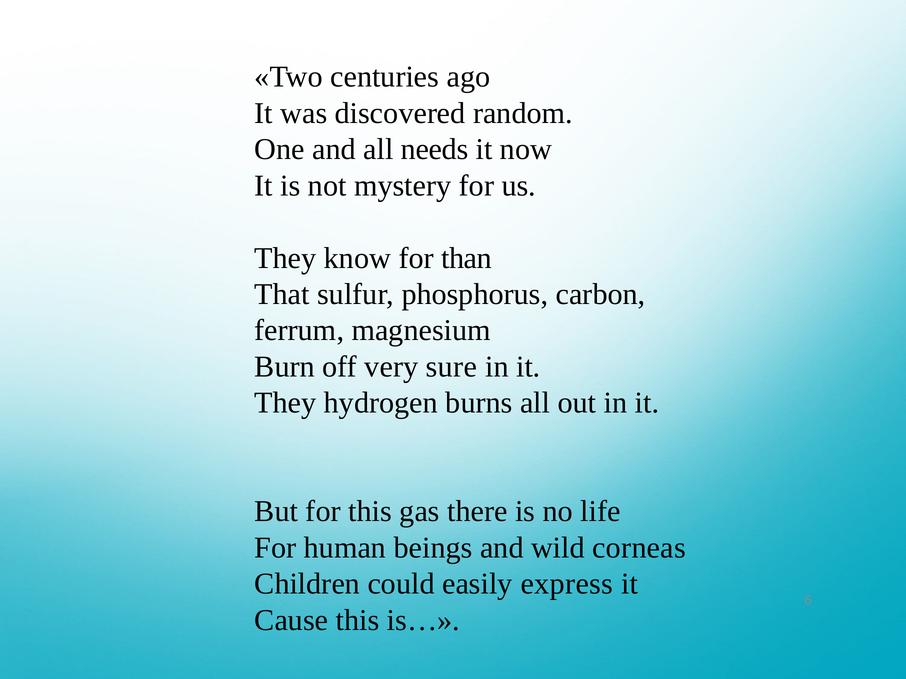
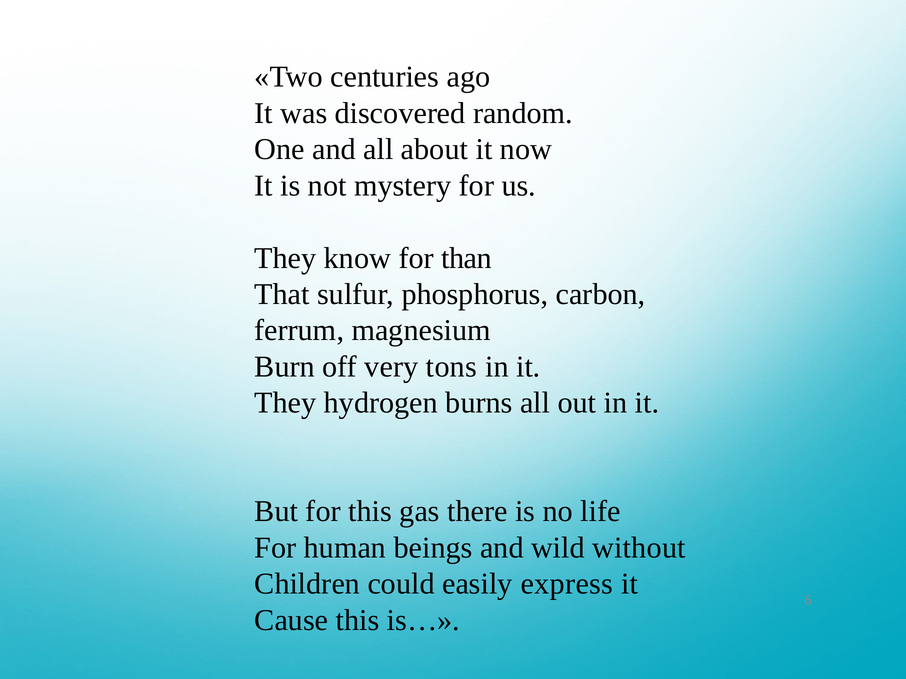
needs: needs -> about (435, 150)
sure: sure -> tons (451, 367)
corneas: corneas -> without (639, 548)
